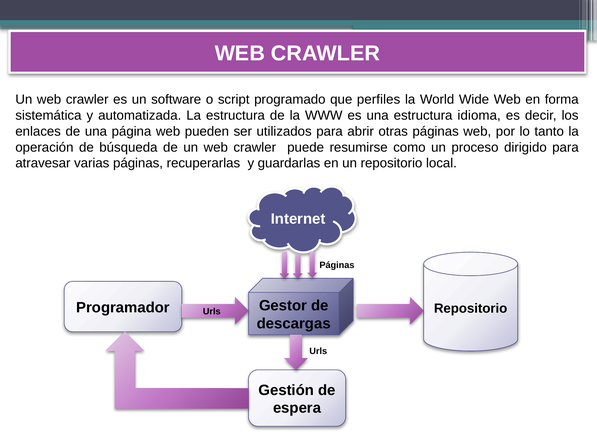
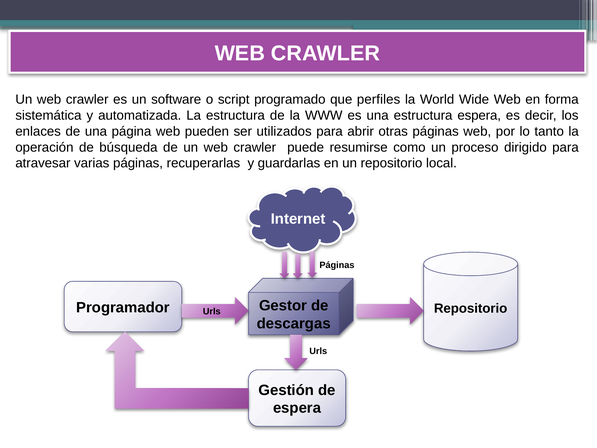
estructura idioma: idioma -> espera (479, 115)
